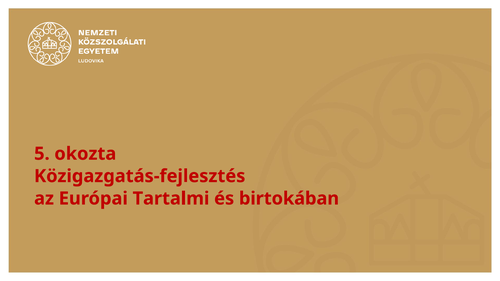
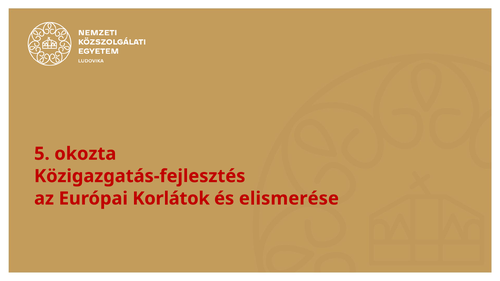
Tartalmi: Tartalmi -> Korlátok (171, 199)
birtokában: birtokában -> elismerése (289, 199)
